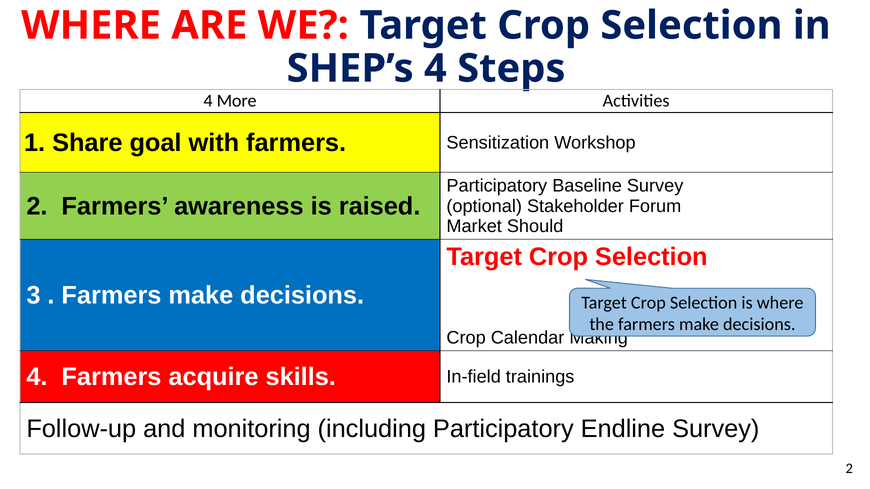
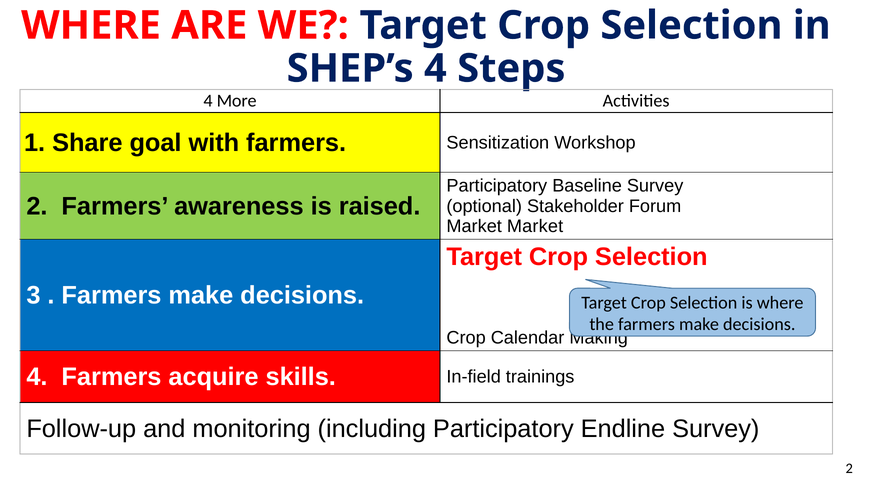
Market Should: Should -> Market (535, 226)
